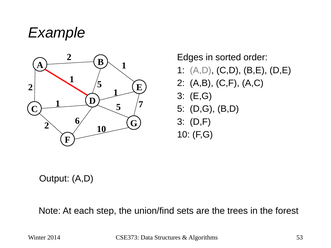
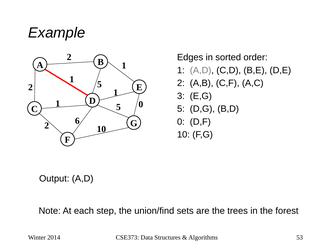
5 7: 7 -> 0 (141, 104)
3: 3 -> 0 (181, 122)
